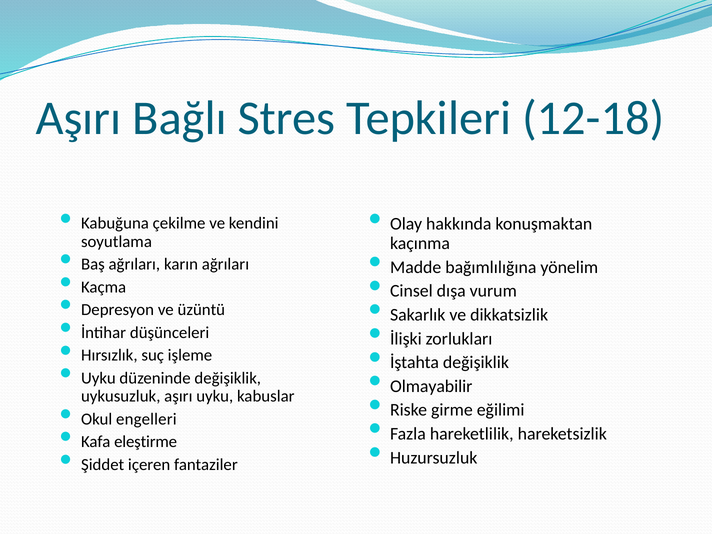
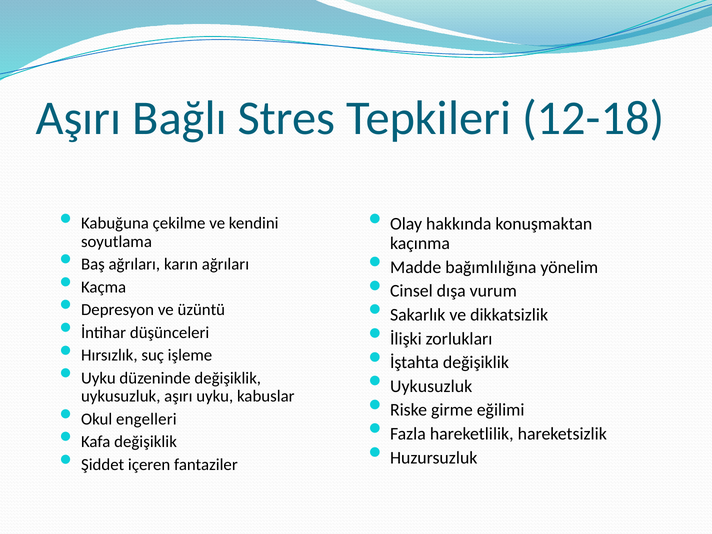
Olmayabilir: Olmayabilir -> Uykusuzluk (431, 386)
Kafa eleştirme: eleştirme -> değişiklik (146, 442)
